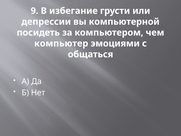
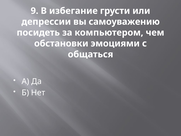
компьютерной: компьютерной -> самоуважению (124, 22)
компьютер: компьютер -> обстановки (61, 43)
